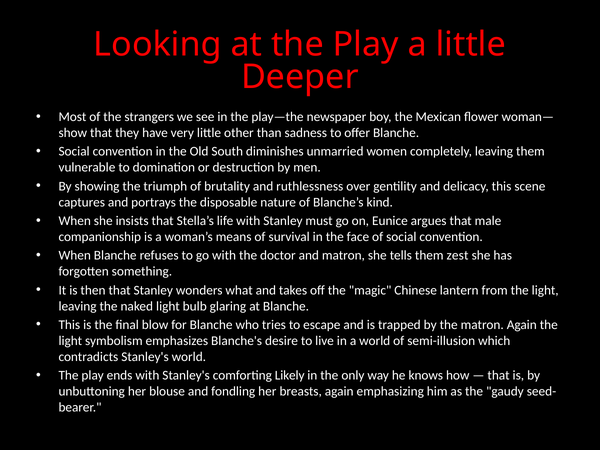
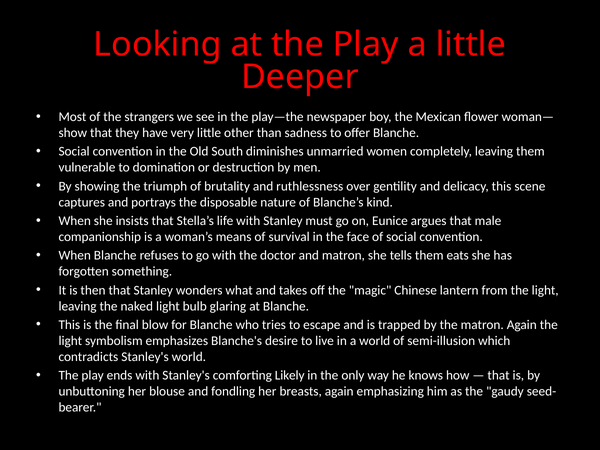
zest: zest -> eats (458, 256)
